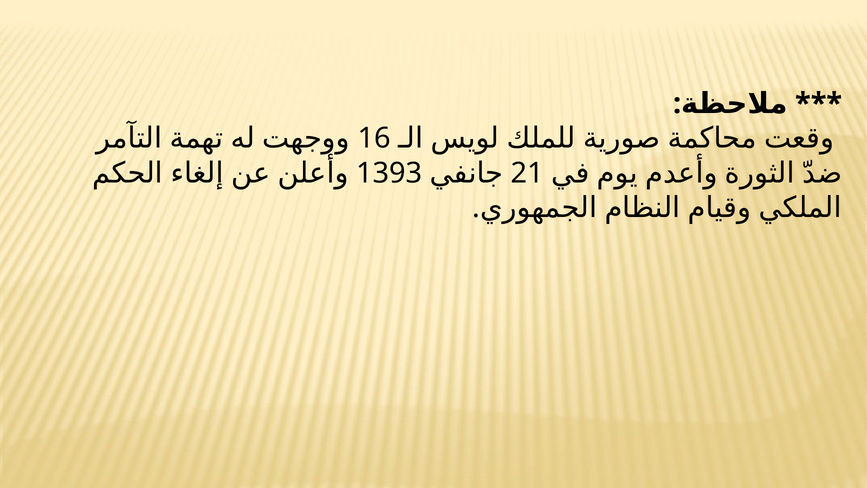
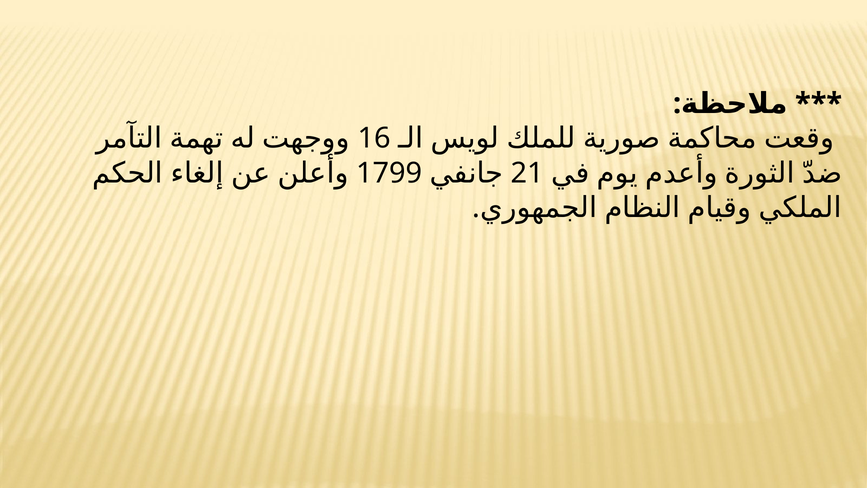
1393: 1393 -> 1799 (389, 173)
